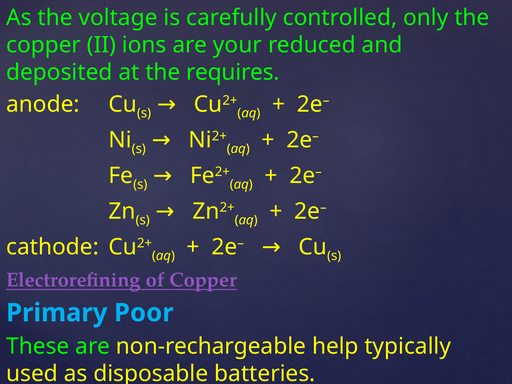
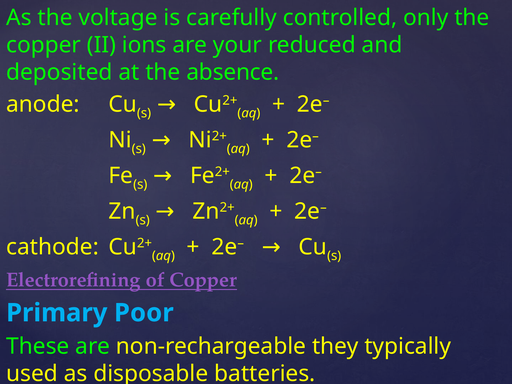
requires: requires -> absence (233, 72)
help: help -> they (335, 346)
